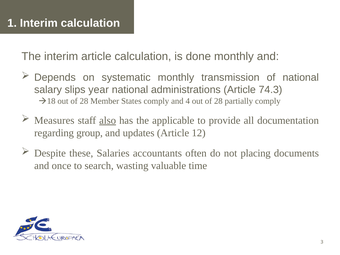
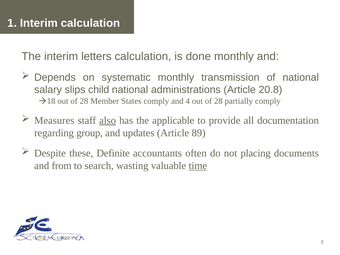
interim article: article -> letters (96, 56)
year: year -> child (99, 90)
74.3: 74.3 -> 20.8 (270, 90)
12: 12 -> 89 (199, 133)
Salaries: Salaries -> Definite (113, 153)
once: once -> from (62, 166)
time underline: none -> present (198, 166)
